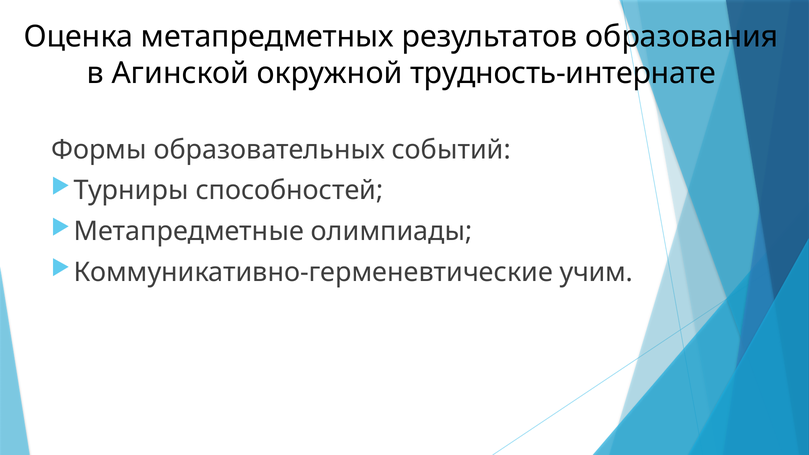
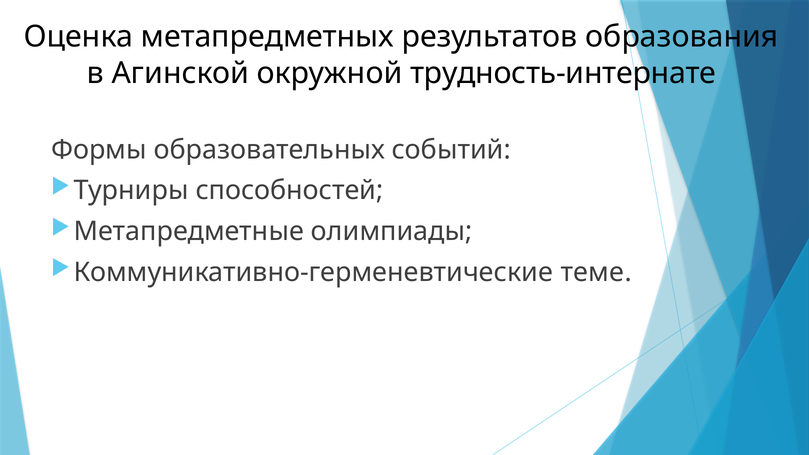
учим: учим -> теме (596, 272)
